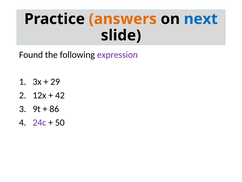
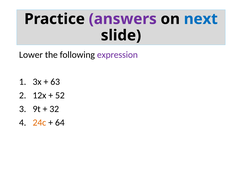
answers colour: orange -> purple (123, 19)
Found: Found -> Lower (31, 55)
29: 29 -> 63 (55, 82)
42: 42 -> 52 (60, 95)
86: 86 -> 32 (54, 109)
24c colour: purple -> orange (39, 122)
50: 50 -> 64 (60, 122)
